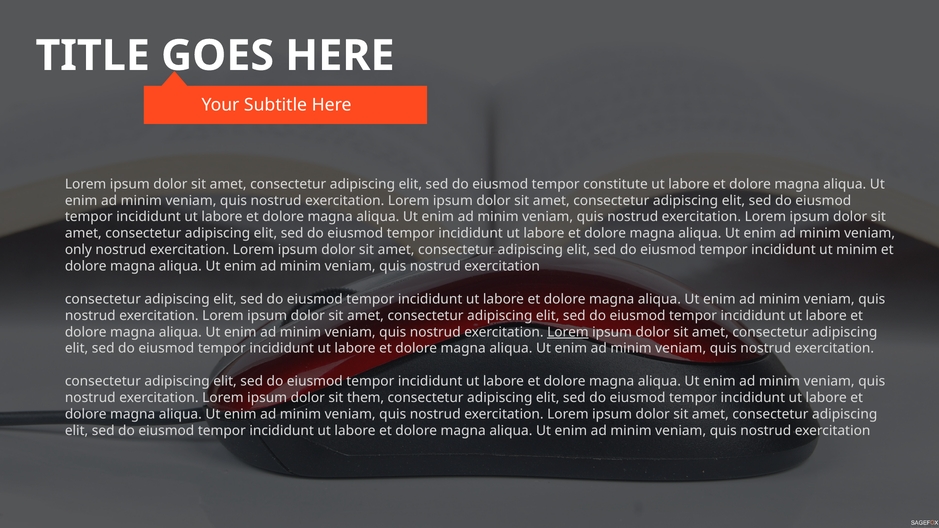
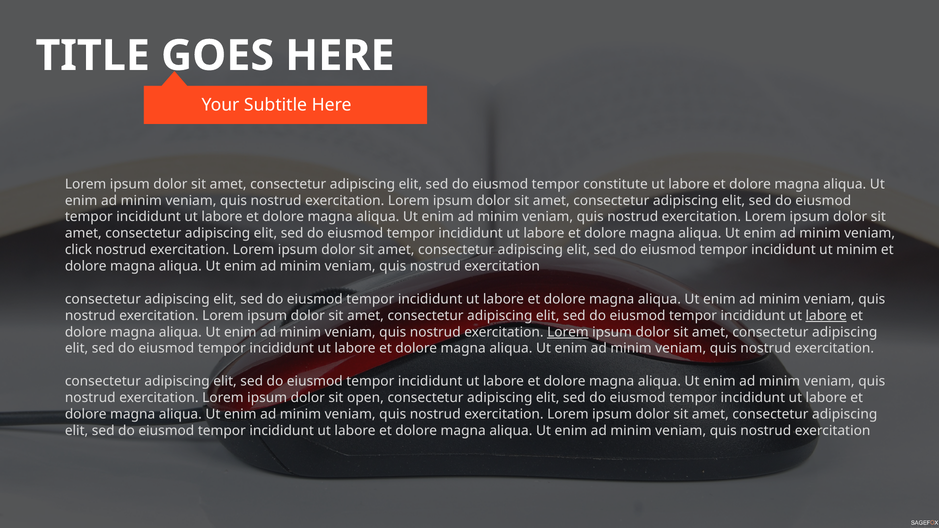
only: only -> click (78, 250)
labore underline: none -> present (826, 316)
them: them -> open (365, 398)
